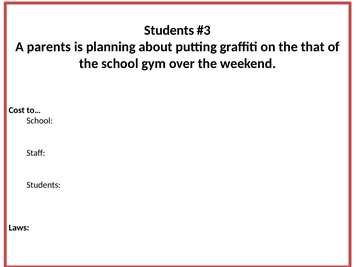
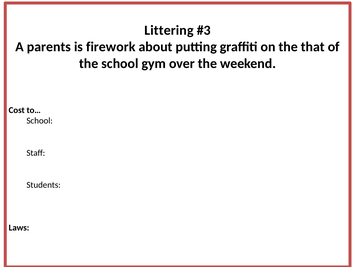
Students: Students -> Littering (169, 30)
planning: planning -> firework (111, 47)
